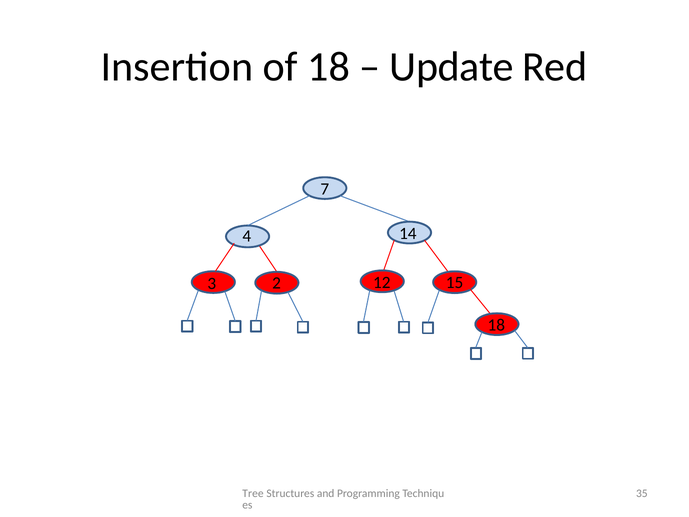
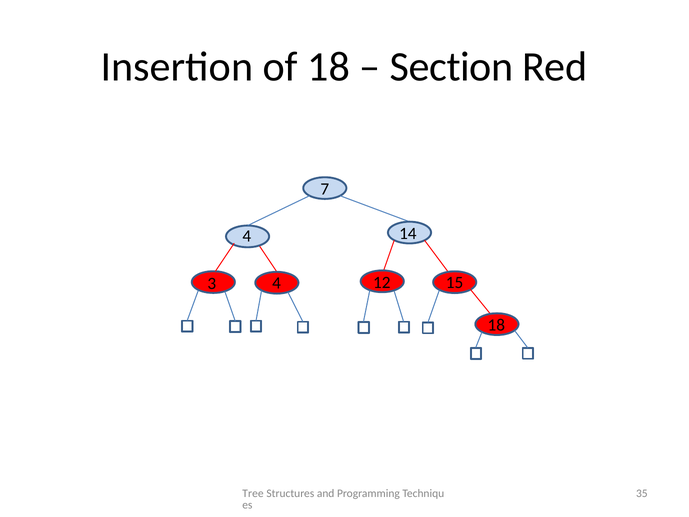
Update: Update -> Section (452, 67)
3 2: 2 -> 4 (277, 283)
